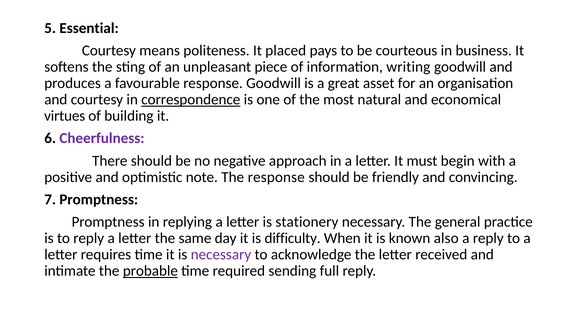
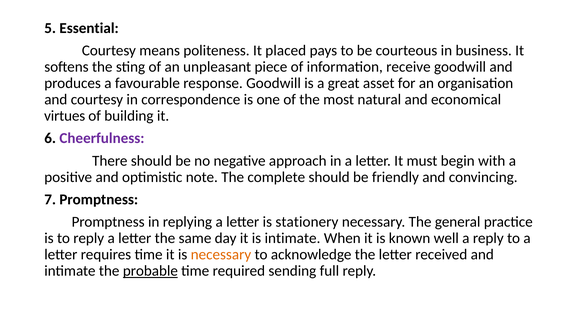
writing: writing -> receive (408, 67)
correspondence underline: present -> none (191, 100)
The response: response -> complete (276, 177)
is difficulty: difficulty -> intimate (293, 238)
also: also -> well (446, 238)
necessary colour: purple -> orange (221, 254)
